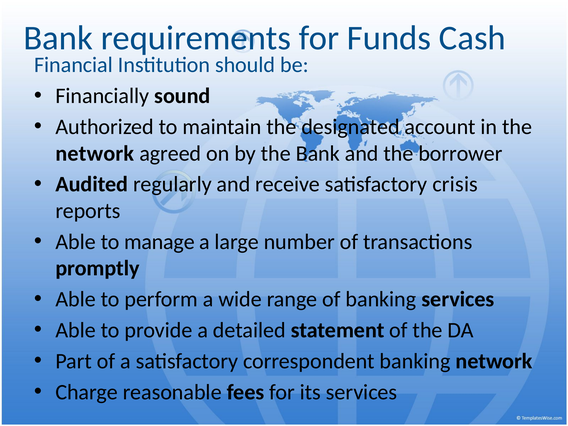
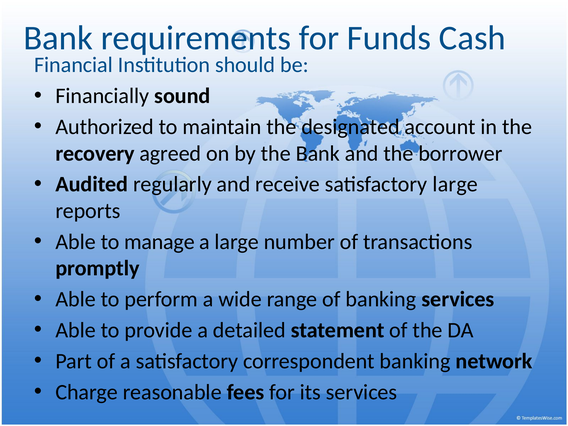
network: network -> recovery (95, 153)
satisfactory crisis: crisis -> large (455, 184)
